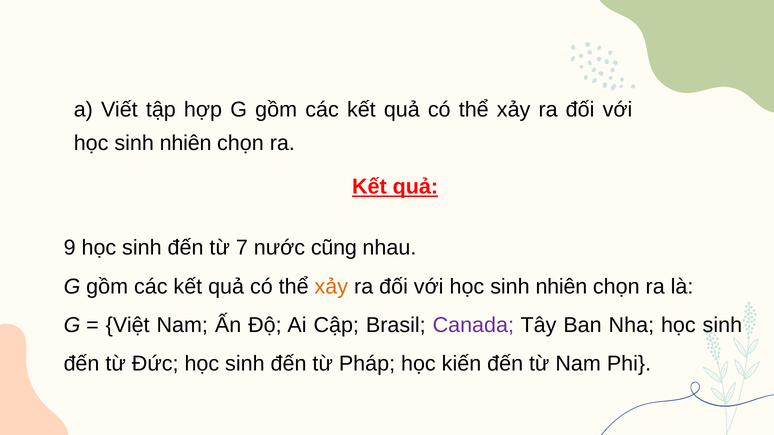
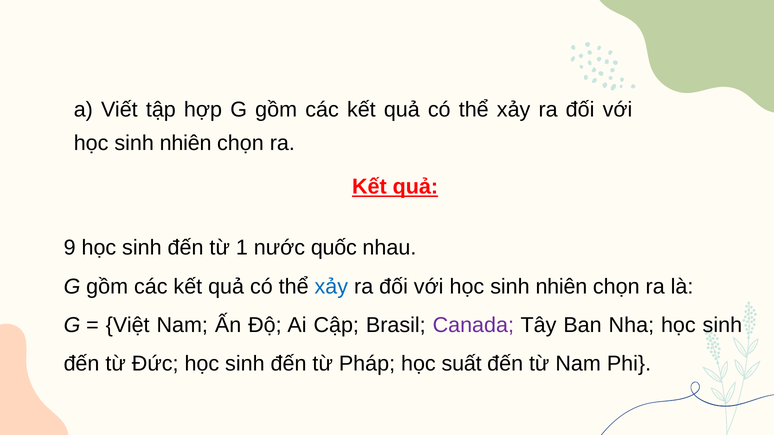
7: 7 -> 1 (242, 248)
cũng: cũng -> quốc (334, 248)
xảy colour: orange -> blue (331, 287)
kiến: kiến -> suất (462, 364)
